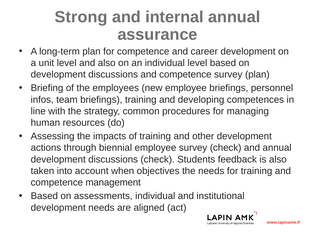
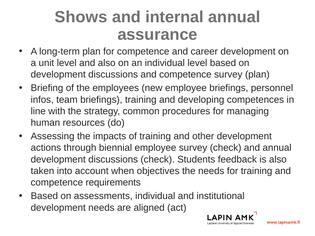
Strong: Strong -> Shows (81, 17)
management: management -> requirements (113, 183)
